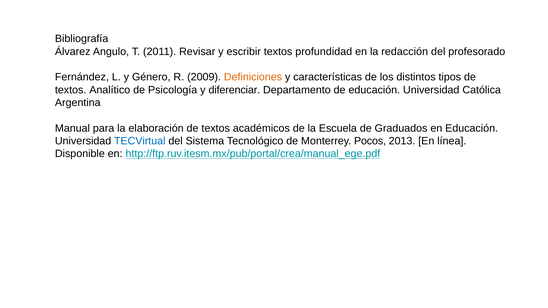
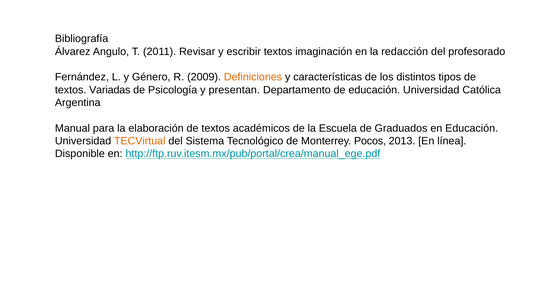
profundidad: profundidad -> imaginación (324, 52)
Analítico: Analítico -> Variadas (110, 90)
diferenciar: diferenciar -> presentan (234, 90)
TECVirtual colour: blue -> orange (140, 141)
